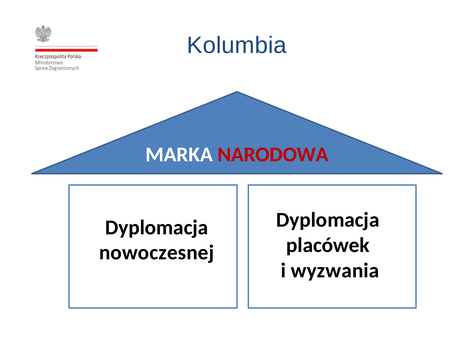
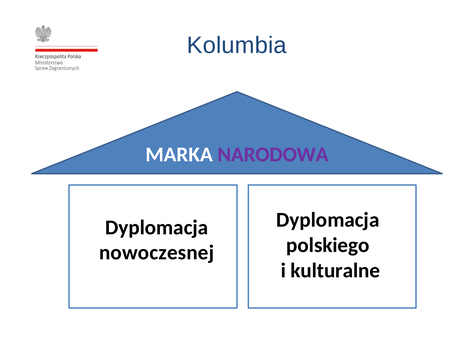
NARODOWA colour: red -> purple (273, 155)
placówek: placówek -> polskiego (328, 246)
wyzwania: wyzwania -> kulturalne (335, 271)
